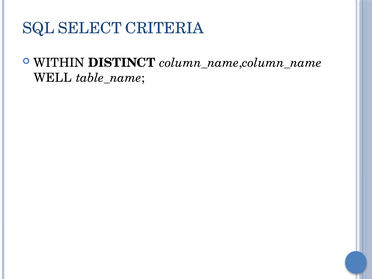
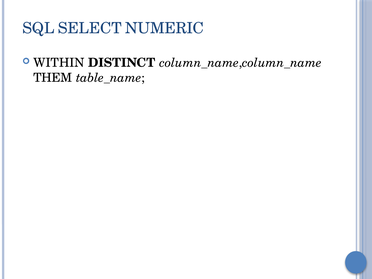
CRITERIA: CRITERIA -> NUMERIC (165, 28)
WELL: WELL -> THEM (53, 78)
